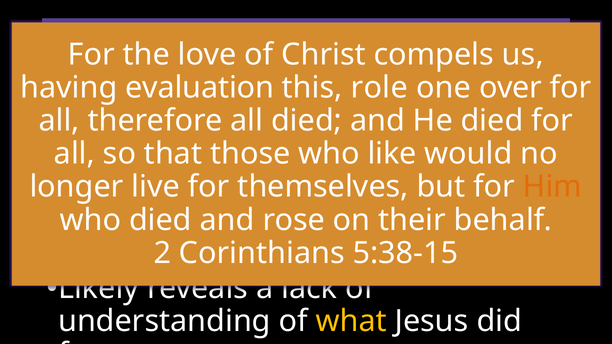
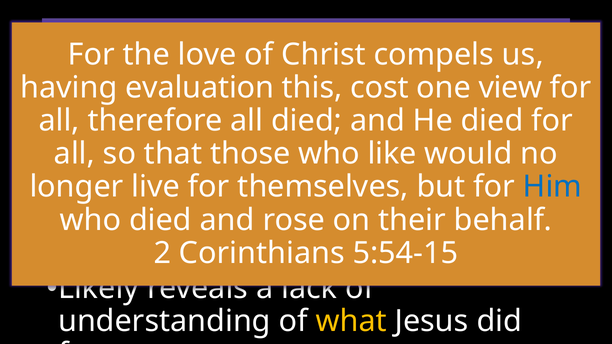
role: role -> cost (379, 88)
over: over -> view (511, 88)
Him colour: orange -> blue (552, 187)
5:38-15: 5:38-15 -> 5:54-15 (405, 253)
